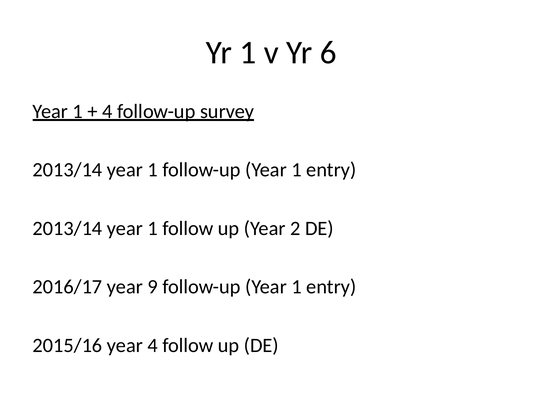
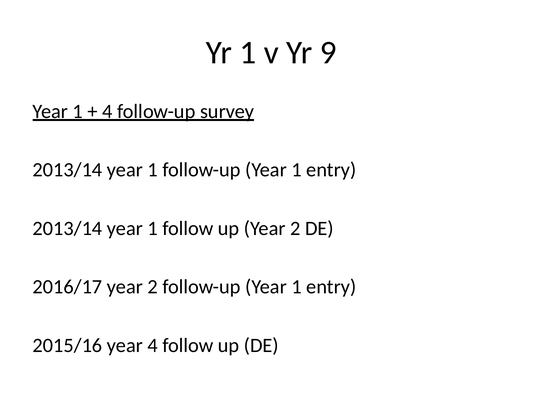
6: 6 -> 9 (328, 53)
2016/17 year 9: 9 -> 2 (153, 287)
